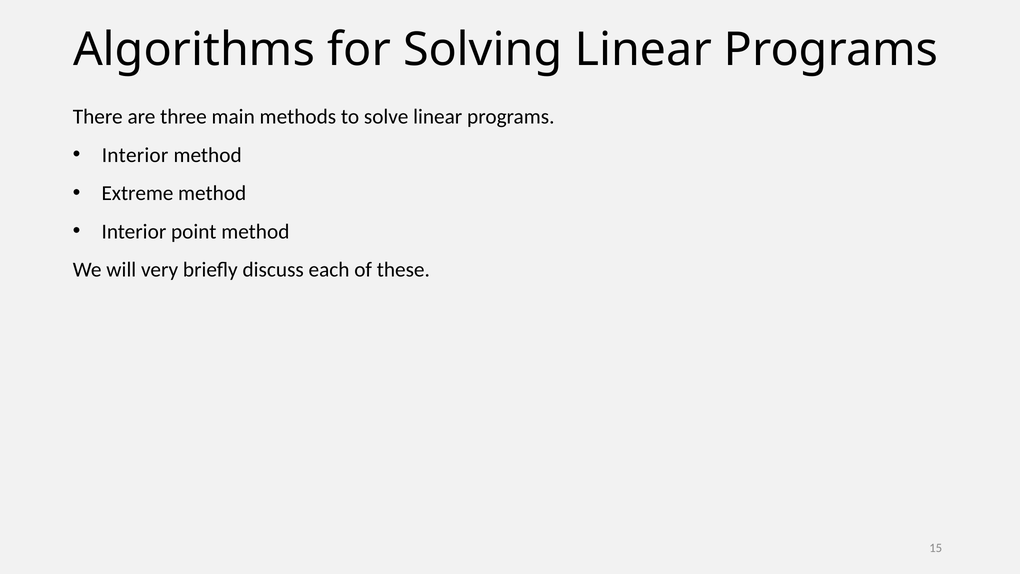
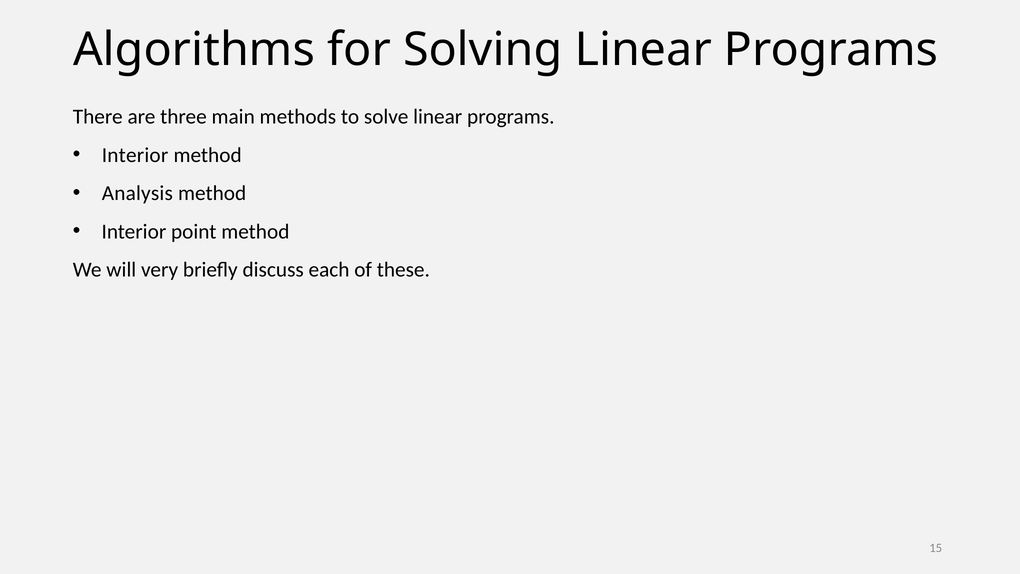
Extreme: Extreme -> Analysis (137, 193)
